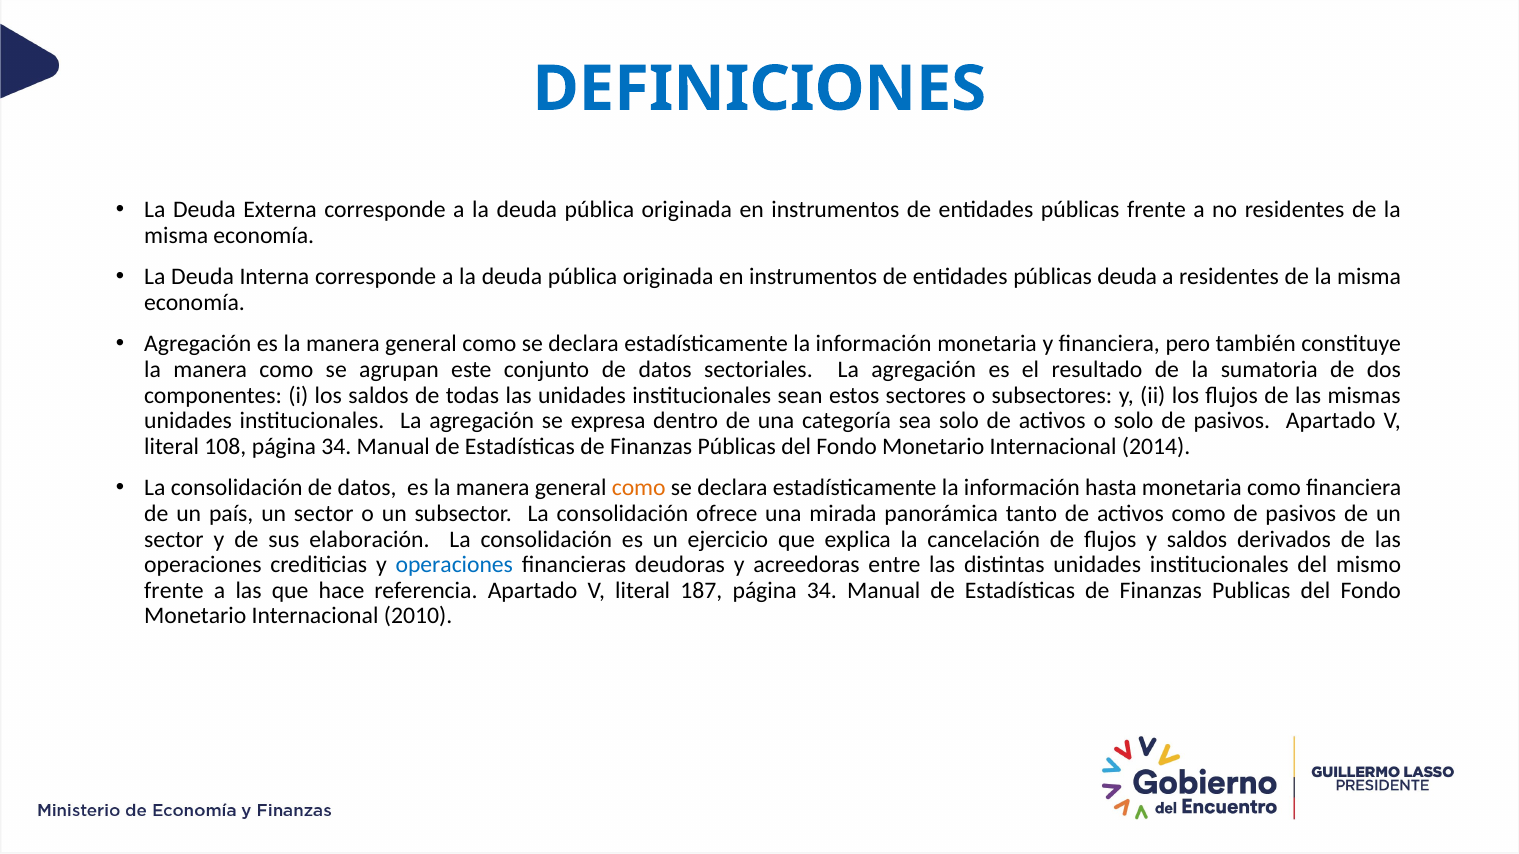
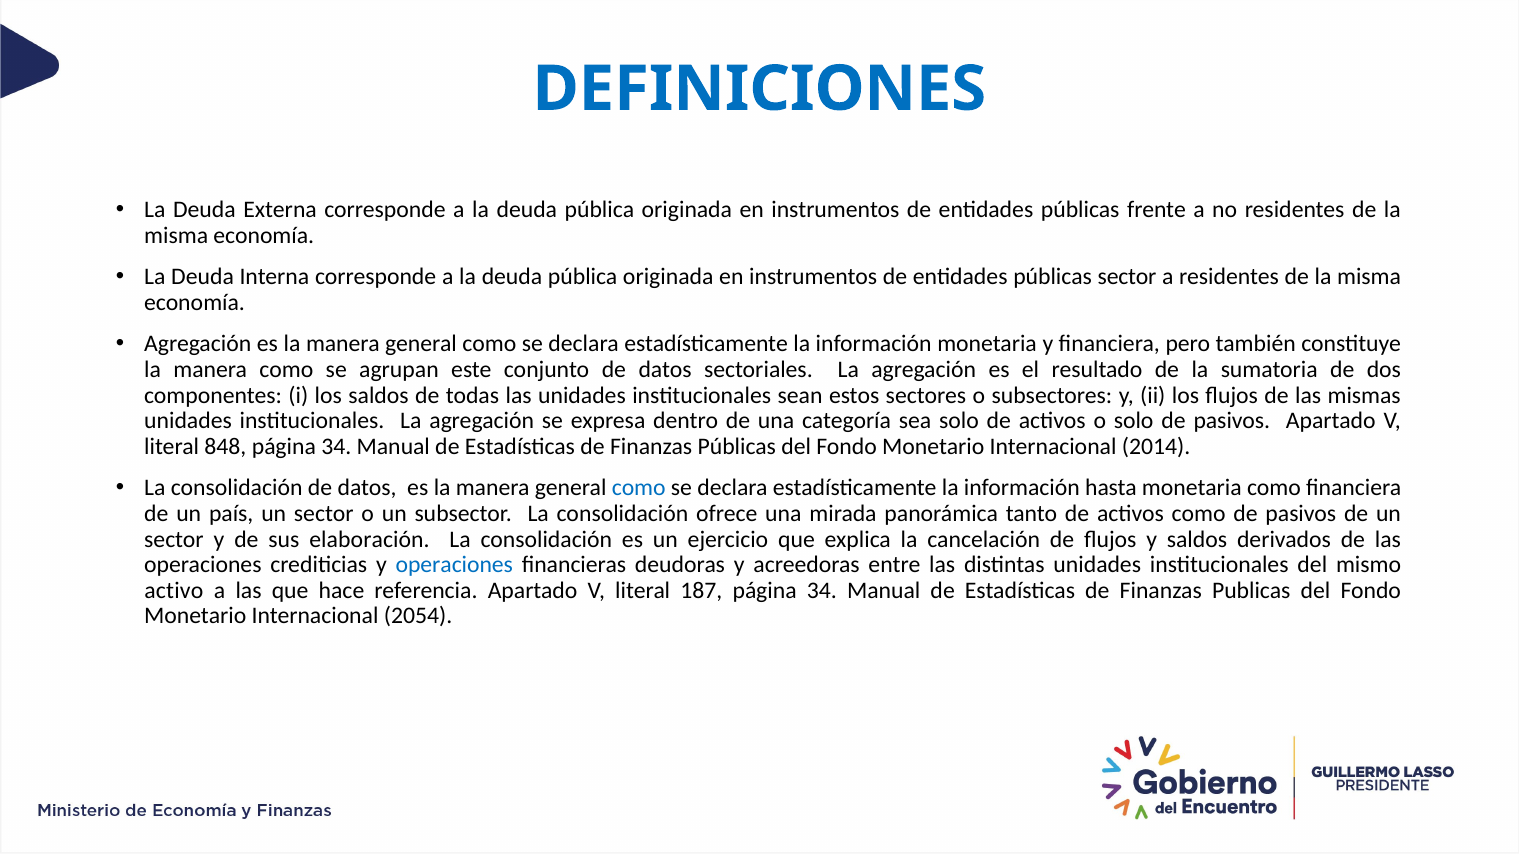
públicas deuda: deuda -> sector (1127, 277)
108: 108 -> 848 (225, 447)
como colour: orange -> blue (639, 488)
frente: frente -> activo (174, 591)
2010: 2010 -> 2054 (418, 616)
